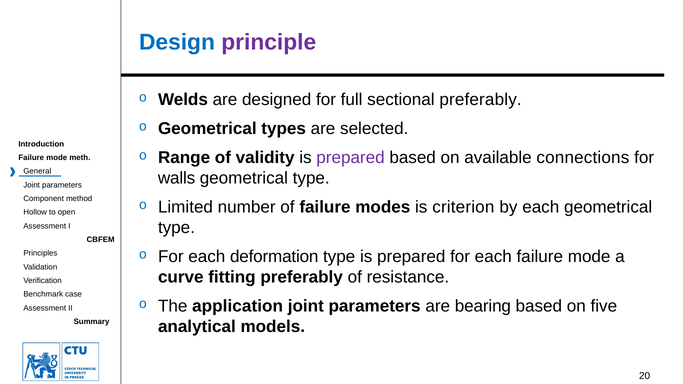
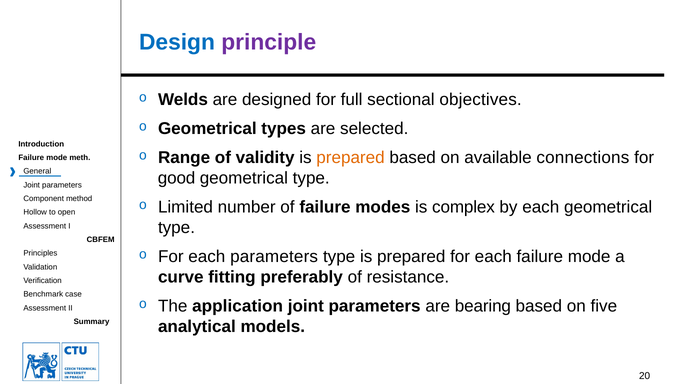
sectional preferably: preferably -> objectives (481, 99)
prepared colour: purple -> orange (351, 158)
walls: walls -> good (177, 178)
criterion: criterion -> complex (463, 207)
each deformation: deformation -> parameters (274, 257)
